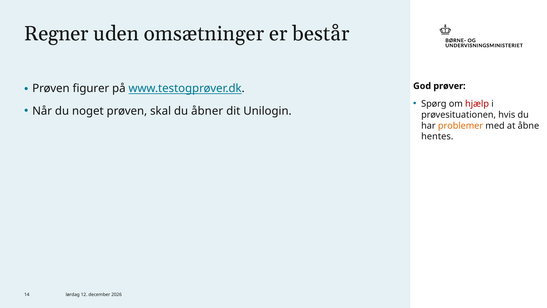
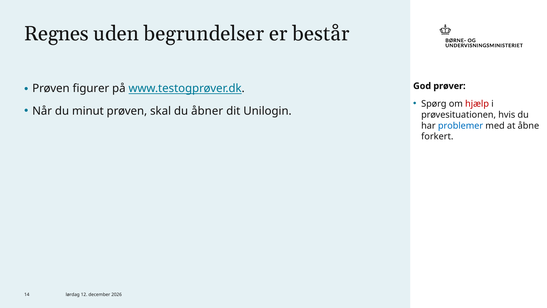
Regner: Regner -> Regnes (56, 34)
omsætninger: omsætninger -> begrundelser (204, 34)
noget: noget -> minut (88, 111)
problemer colour: orange -> blue (461, 126)
hentes: hentes -> forkert (437, 136)
